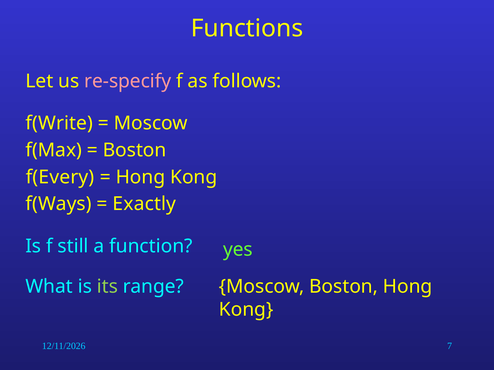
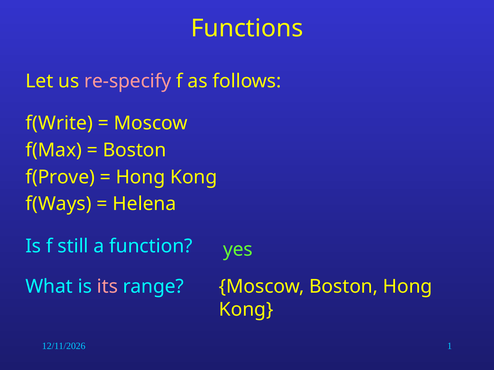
f(Every: f(Every -> f(Prove (60, 177)
Exactly: Exactly -> Helena (144, 204)
its colour: light green -> pink (107, 287)
7: 7 -> 1 (450, 346)
